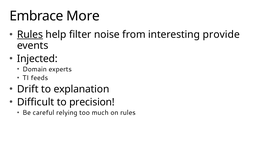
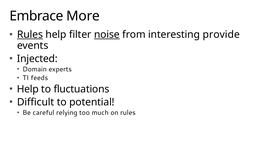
noise underline: none -> present (107, 35)
Drift: Drift -> Help (28, 89)
explanation: explanation -> fluctuations (81, 89)
precision: precision -> potential (92, 102)
